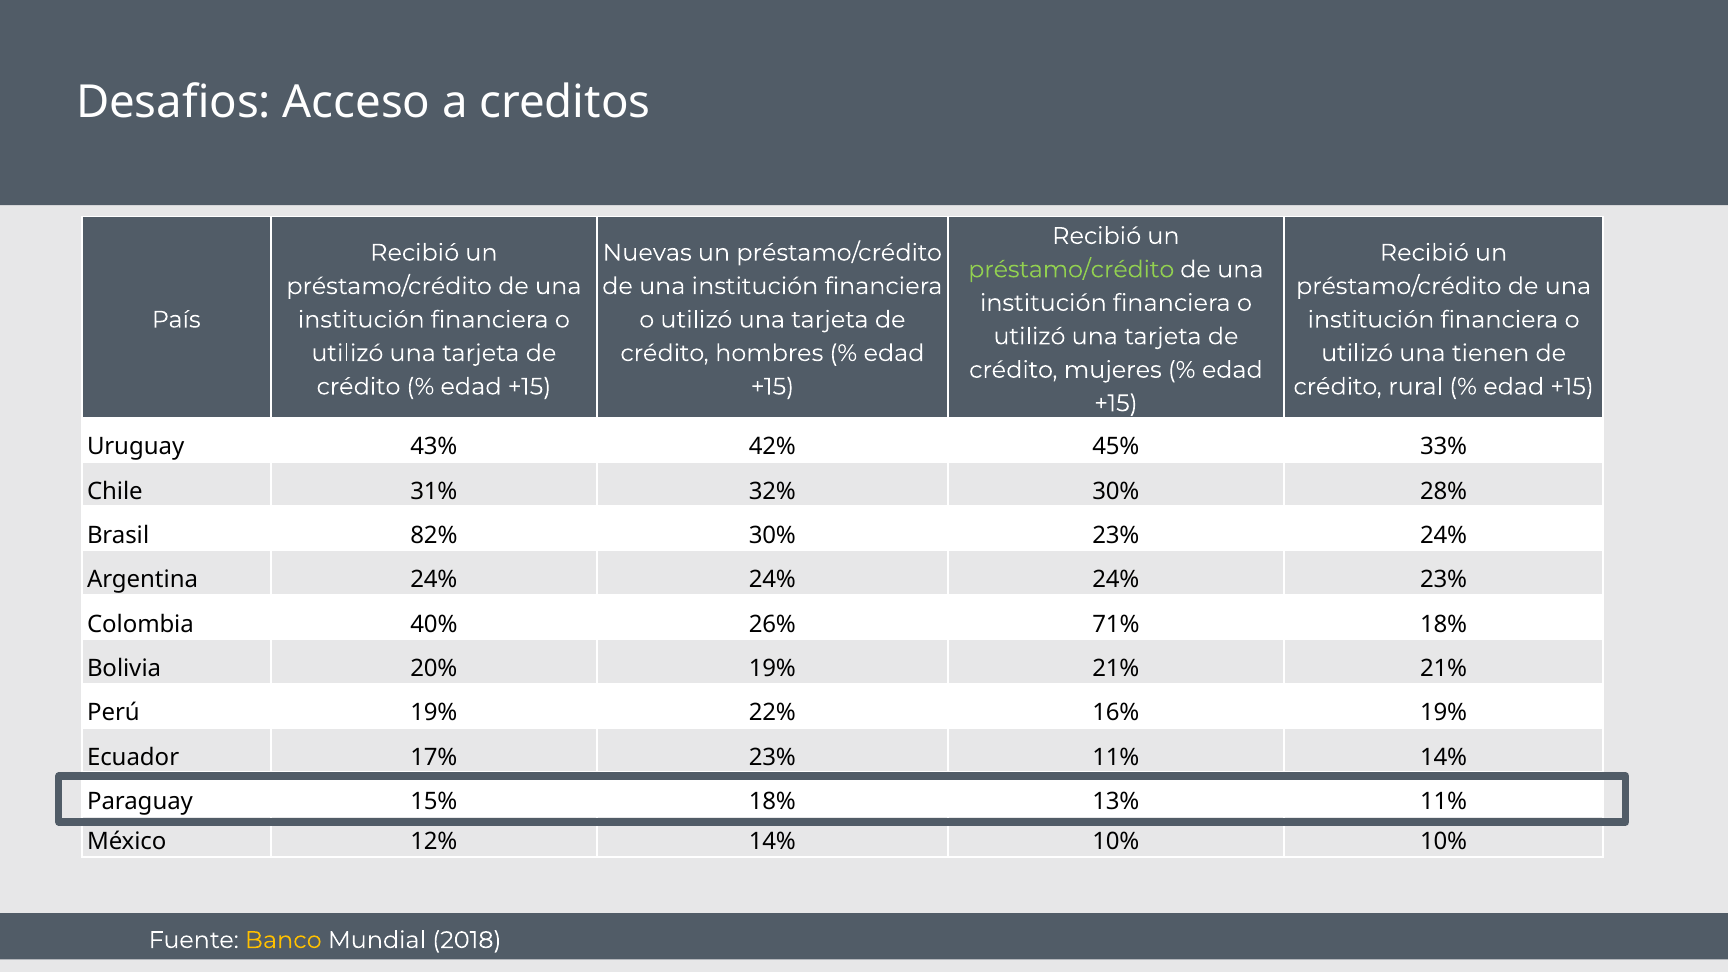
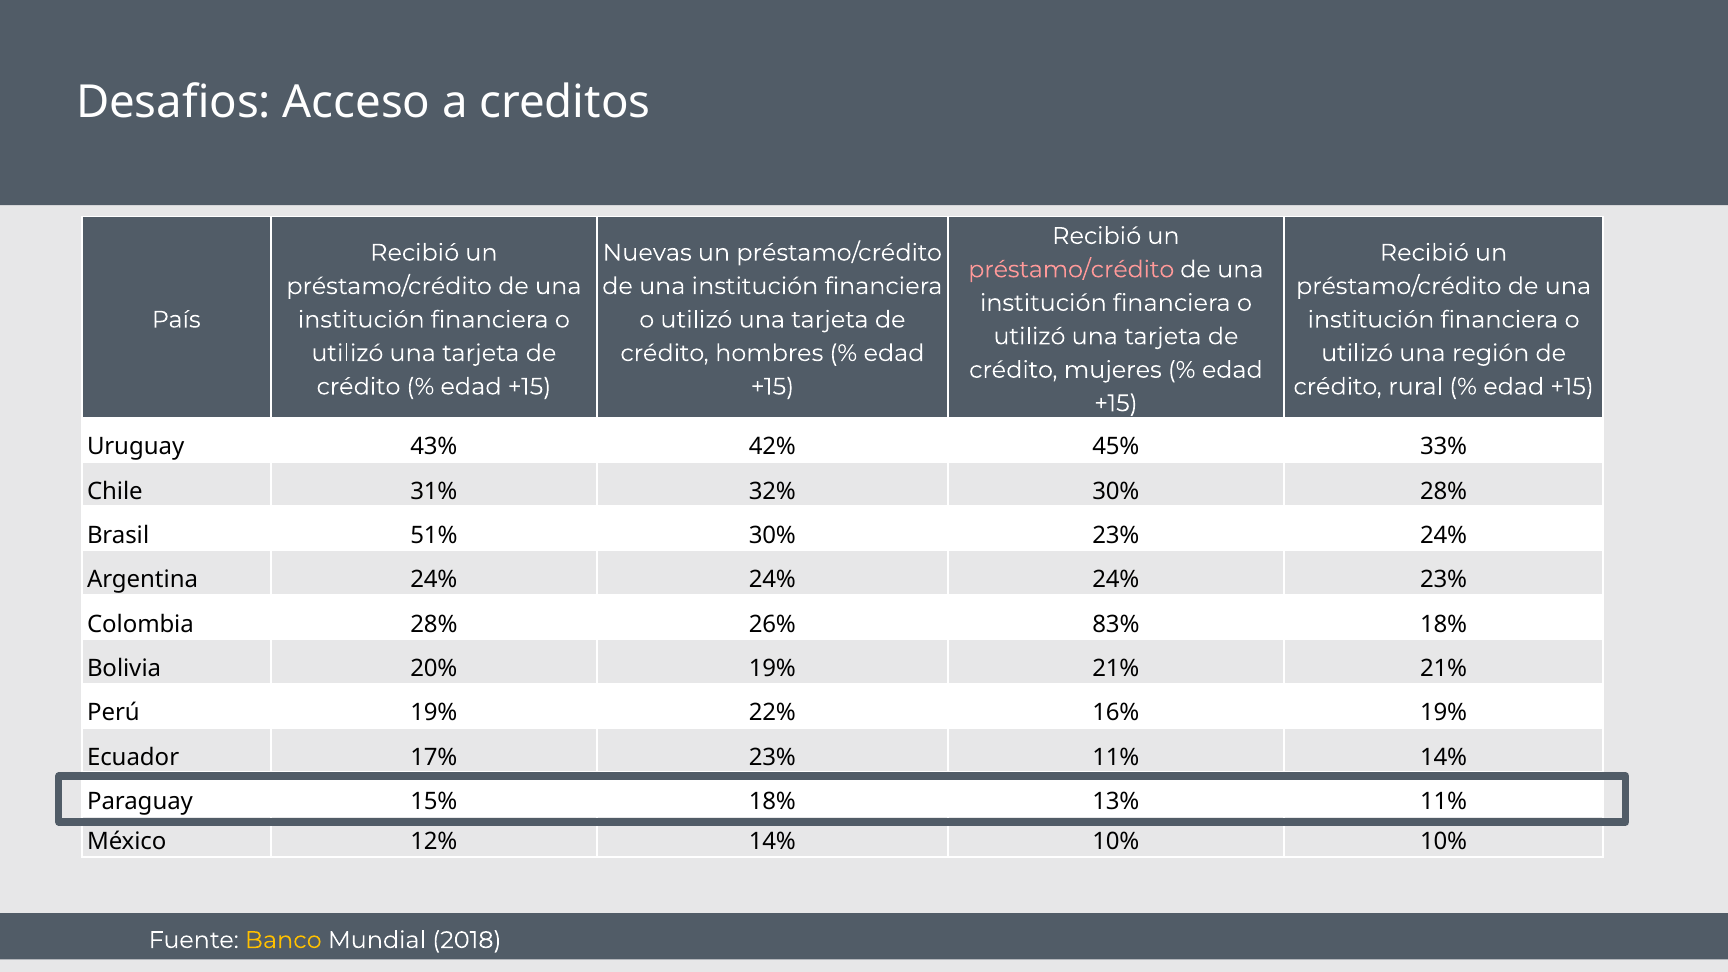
préstamo/crédito colour: light green -> pink (1071, 270)
tienen: tienen -> región (1491, 353)
82%: 82% -> 51% (434, 536)
Colombia 40%: 40% -> 28% (434, 624)
71%: 71% -> 83% (1116, 624)
